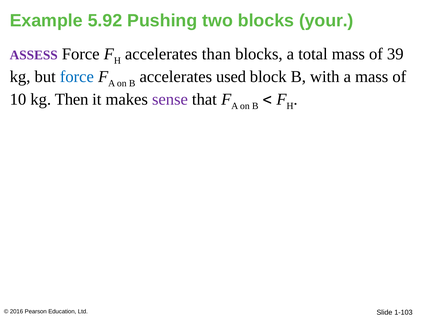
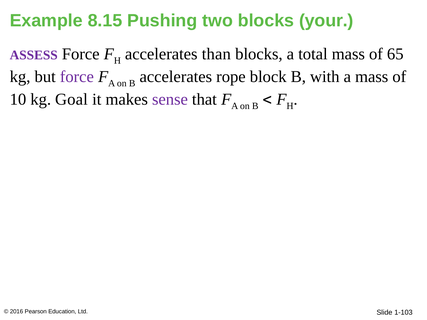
5.92: 5.92 -> 8.15 (105, 21)
39: 39 -> 65 (395, 54)
force colour: blue -> purple (77, 77)
used: used -> rope (231, 77)
Then: Then -> Goal (71, 100)
